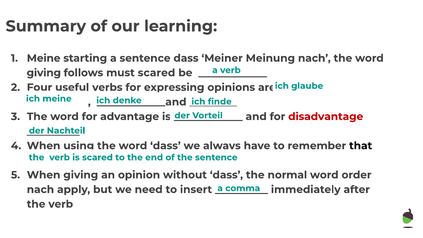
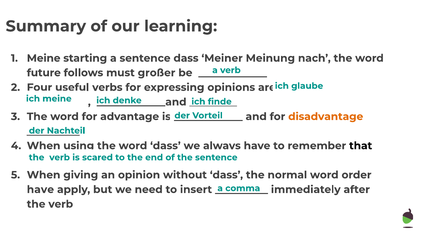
giving: giving -> future (44, 73)
must scared: scared -> großer (157, 73)
disadvantage colour: red -> orange (326, 117)
nach: nach -> have (40, 189)
